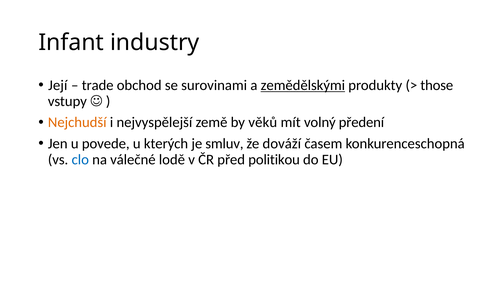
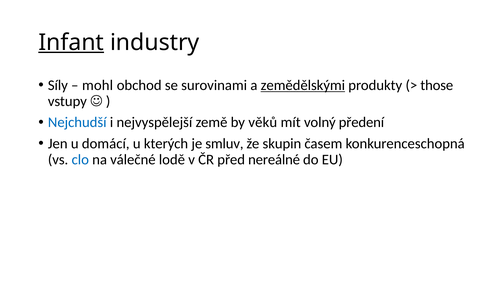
Infant underline: none -> present (71, 42)
Její: Její -> Síly (58, 85)
trade: trade -> mohl (98, 85)
Nejchudší colour: orange -> blue (77, 122)
povede: povede -> domácí (106, 143)
dováží: dováží -> skupin (282, 143)
politikou: politikou -> nereálné (274, 159)
